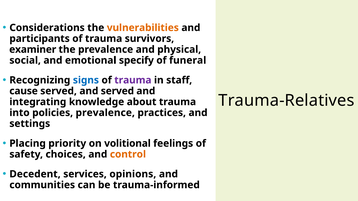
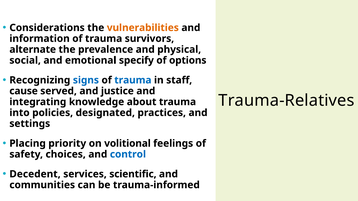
participants: participants -> information (40, 39)
examiner: examiner -> alternate (33, 50)
funeral: funeral -> options (188, 60)
trauma colour: purple -> blue (133, 80)
and served: served -> justice (117, 91)
policies prevalence: prevalence -> designated (105, 113)
control colour: orange -> blue (128, 155)
opinions: opinions -> scientific (133, 174)
